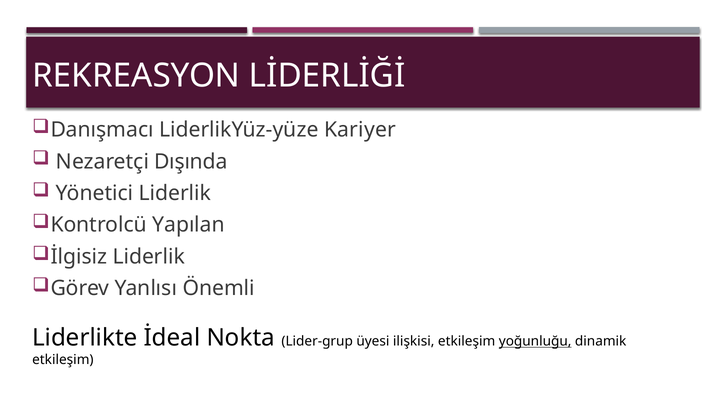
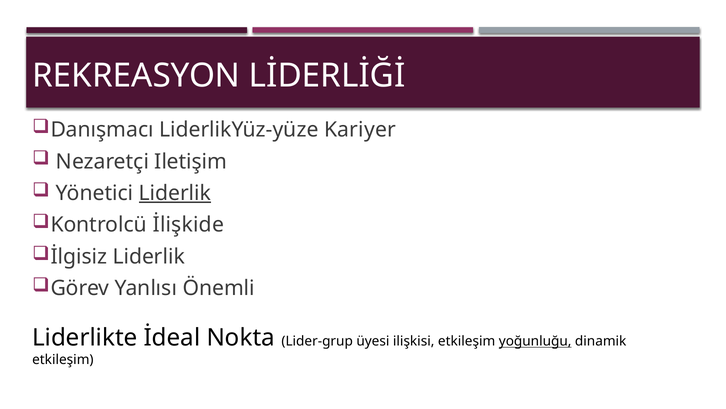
Dışında: Dışında -> Iletişim (191, 161)
Liderlik underline: none -> present (175, 193)
Yapılan: Yapılan -> İlişkide (188, 225)
